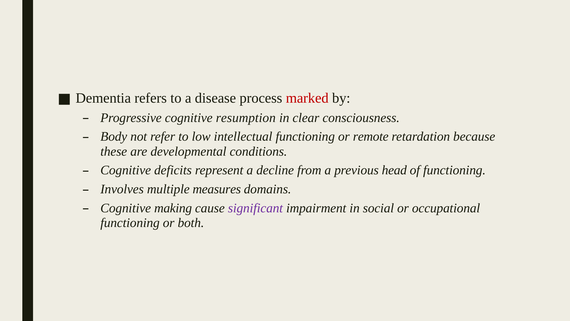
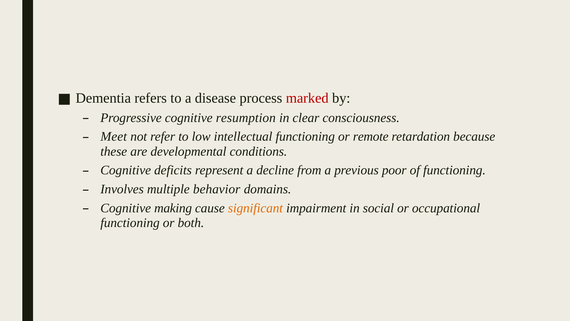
Body: Body -> Meet (114, 137)
head: head -> poor (394, 170)
measures: measures -> behavior (217, 189)
significant colour: purple -> orange (255, 208)
